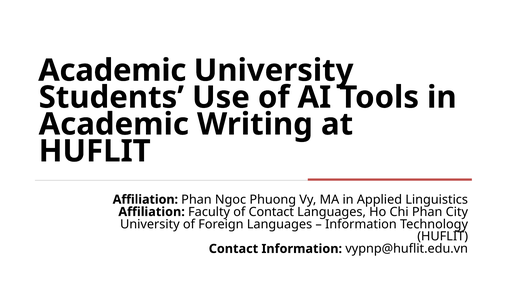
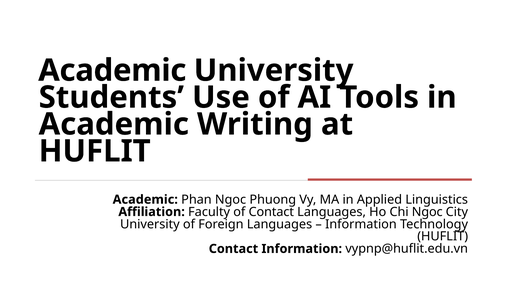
Affiliation: Affiliation -> Academic (145, 200)
Chi Phan: Phan -> Ngoc (427, 212)
